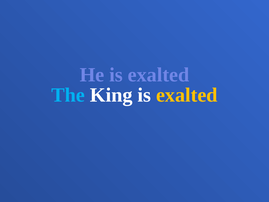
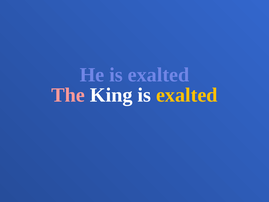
The colour: light blue -> pink (68, 95)
